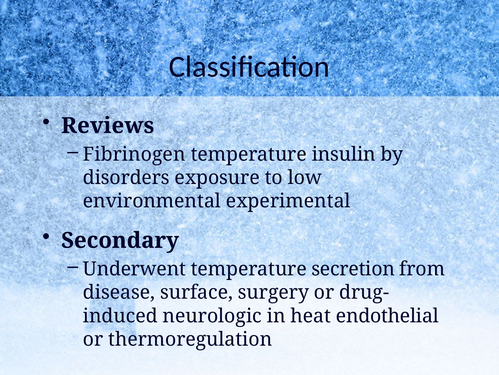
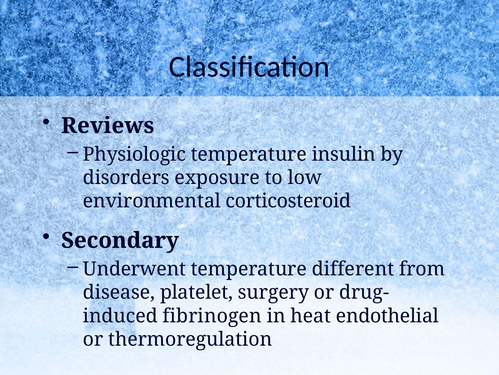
Fibrinogen: Fibrinogen -> Physiologic (134, 154)
experimental: experimental -> corticosteroid (288, 201)
secretion: secretion -> different (353, 269)
surface: surface -> platelet (196, 292)
neurologic: neurologic -> fibrinogen (212, 315)
